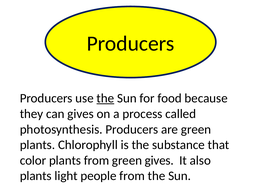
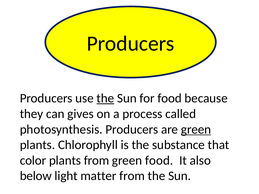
green underline: none -> present (196, 130)
green gives: gives -> food (159, 161)
plants: plants -> below (36, 176)
people: people -> matter (98, 176)
